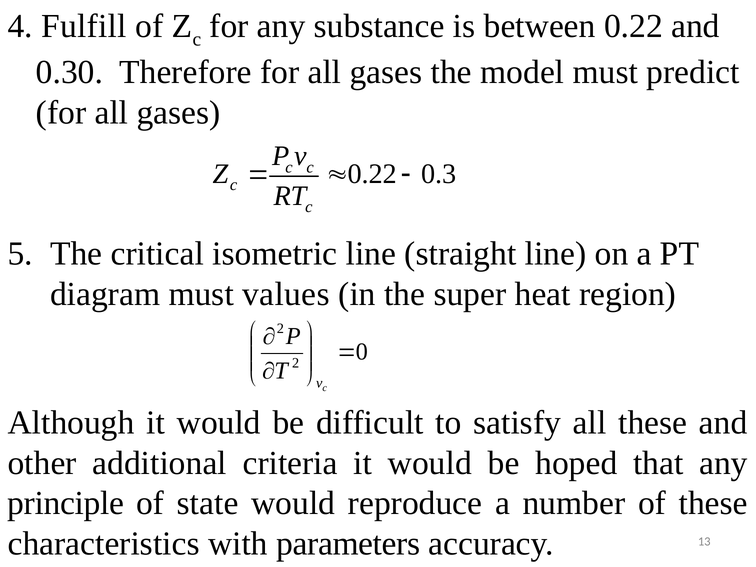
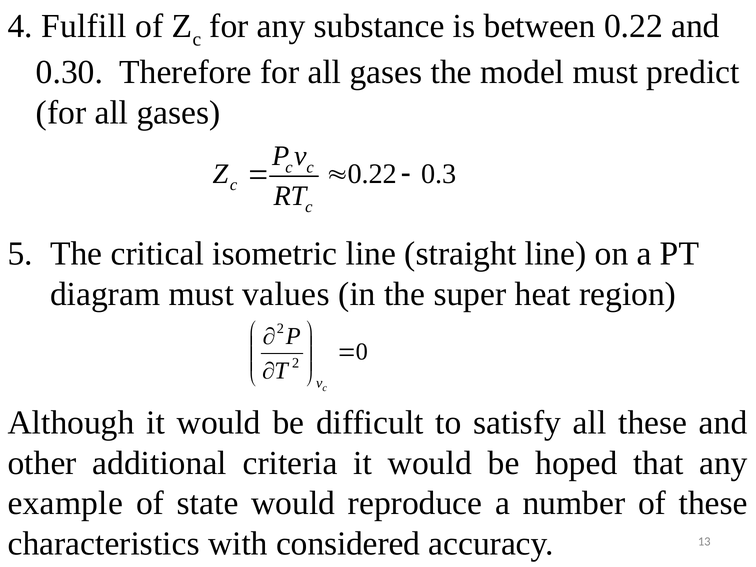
principle: principle -> example (65, 503)
parameters: parameters -> considered (348, 544)
